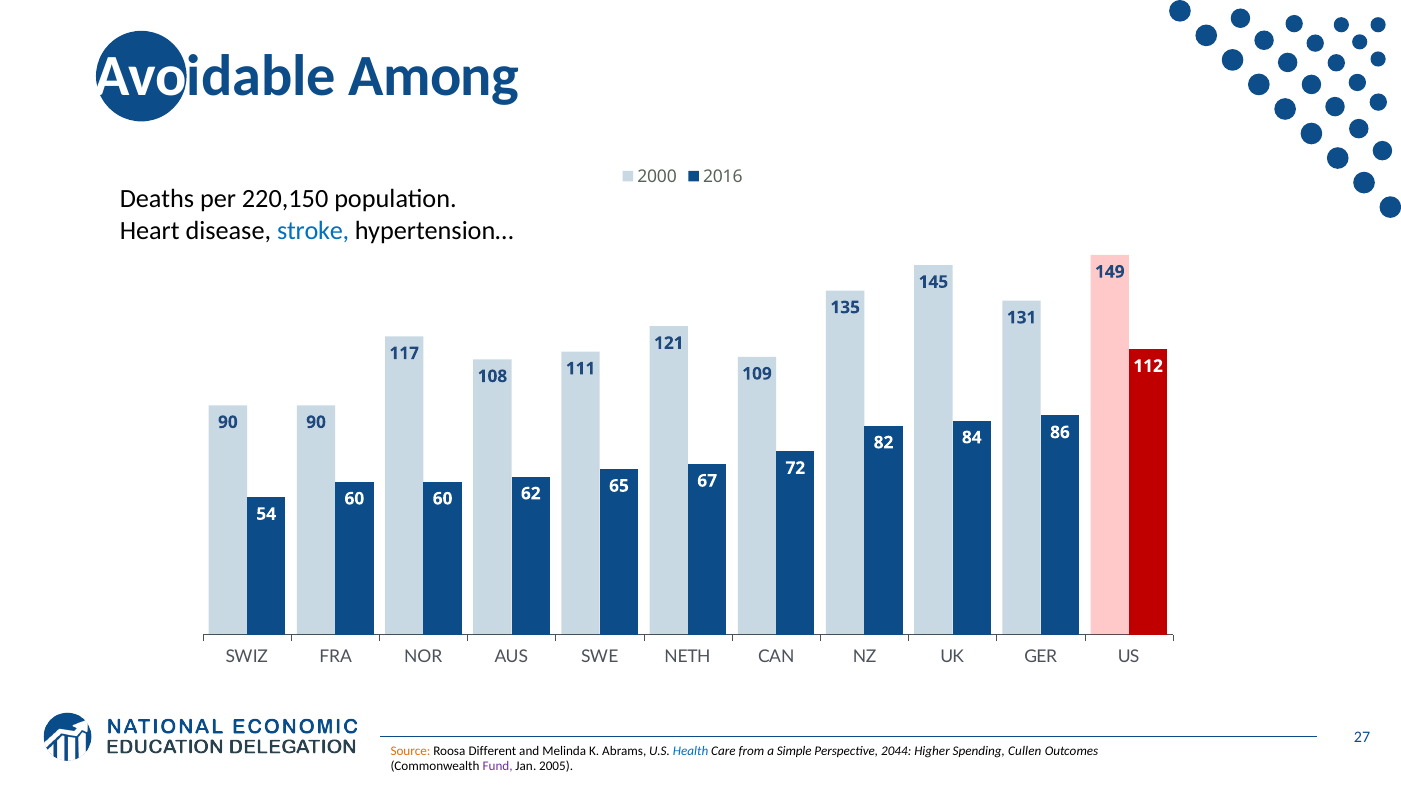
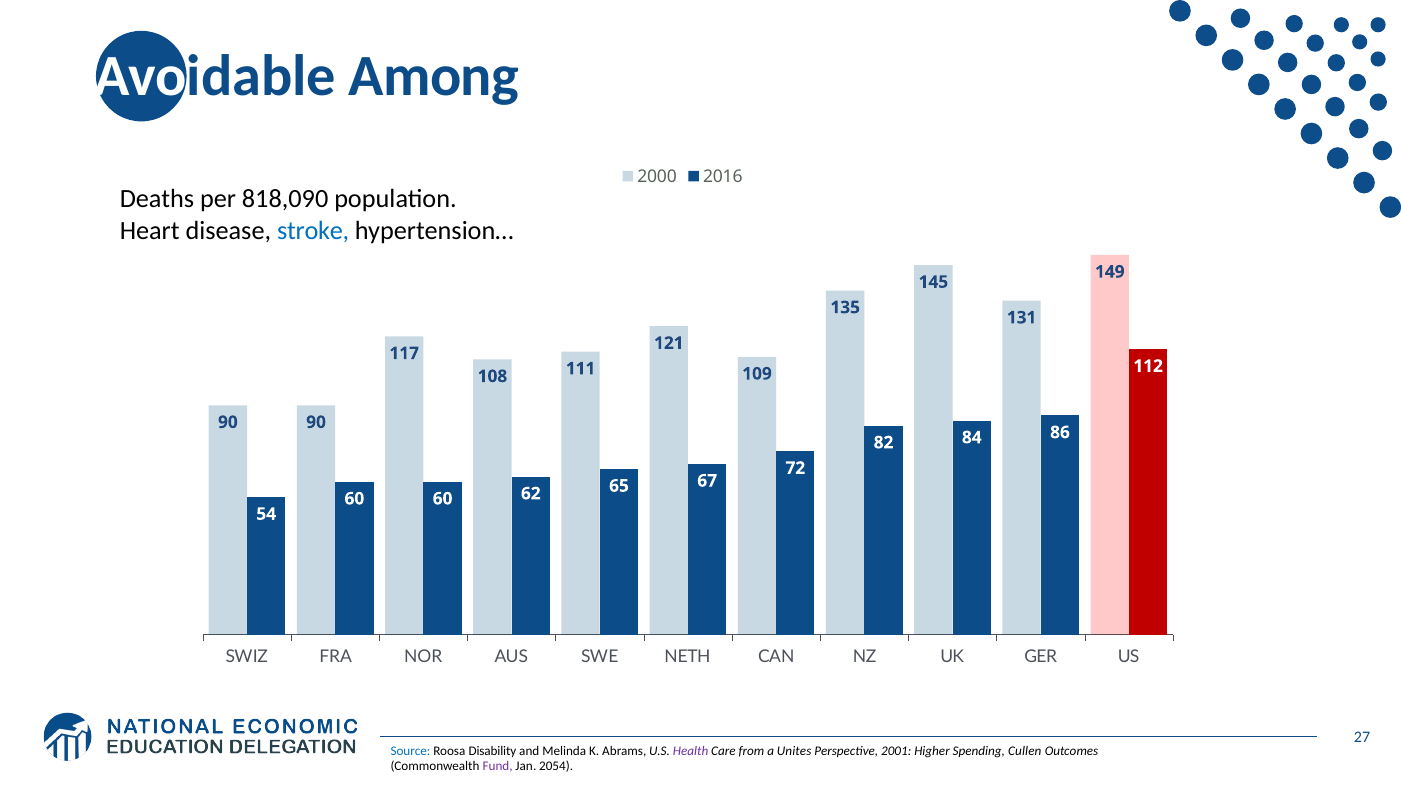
220,150: 220,150 -> 818,090 (285, 199)
Source colour: orange -> blue (410, 751)
Different: Different -> Disability (492, 751)
Health colour: blue -> purple (691, 751)
Simple: Simple -> Unites (794, 751)
2044: 2044 -> 2001 (896, 751)
2005: 2005 -> 2054 (556, 767)
